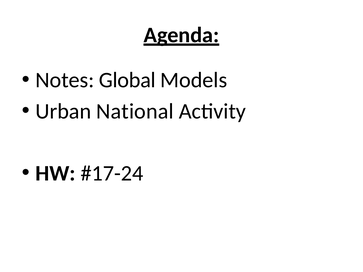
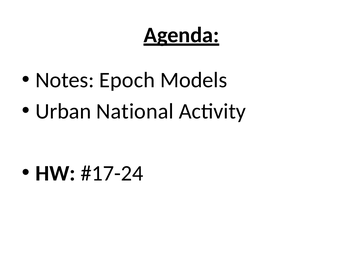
Global: Global -> Epoch (127, 80)
